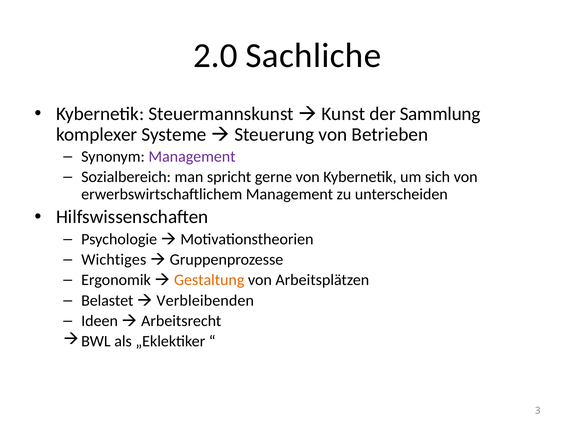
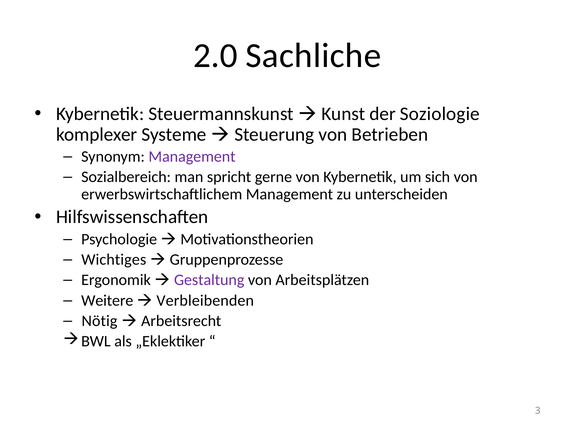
Sammlung: Sammlung -> Soziologie (440, 114)
Gestaltung colour: orange -> purple (209, 280)
Belastet: Belastet -> Weitere (107, 301)
Ideen: Ideen -> Nötig (99, 321)
